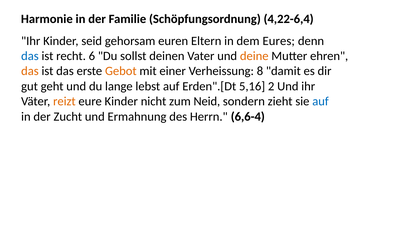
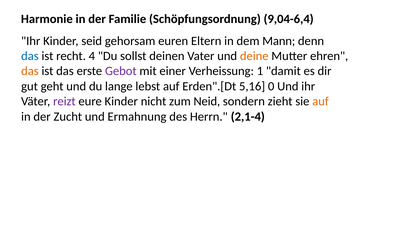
4,22-6,4: 4,22-6,4 -> 9,04-6,4 (289, 19)
Eures: Eures -> Mann (279, 41)
6: 6 -> 4 (92, 56)
Gebot colour: orange -> purple (121, 71)
8: 8 -> 1 (260, 71)
2: 2 -> 0 (271, 86)
reizt colour: orange -> purple (64, 101)
auf colour: blue -> orange (320, 101)
6,6-4: 6,6-4 -> 2,1-4 (248, 116)
